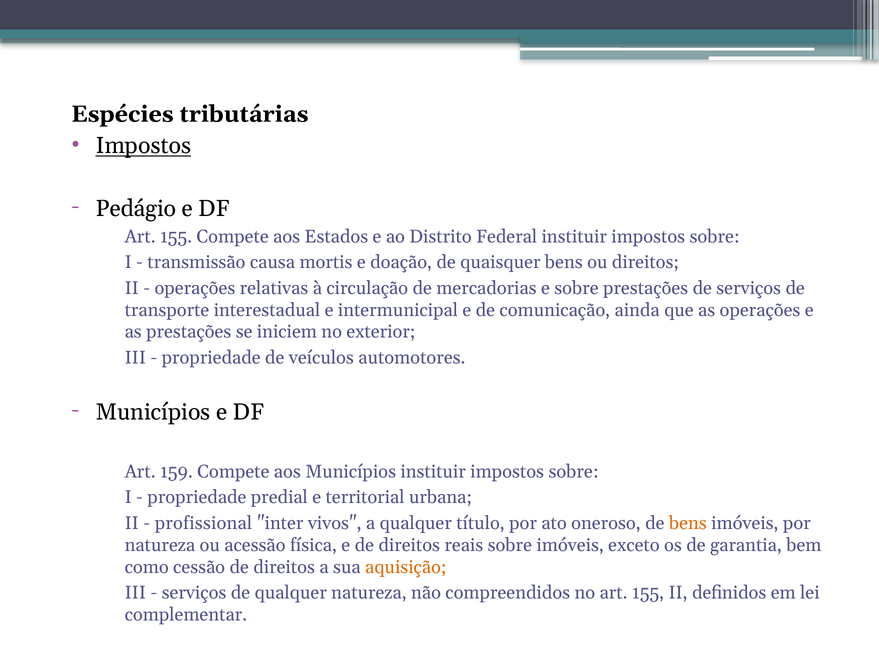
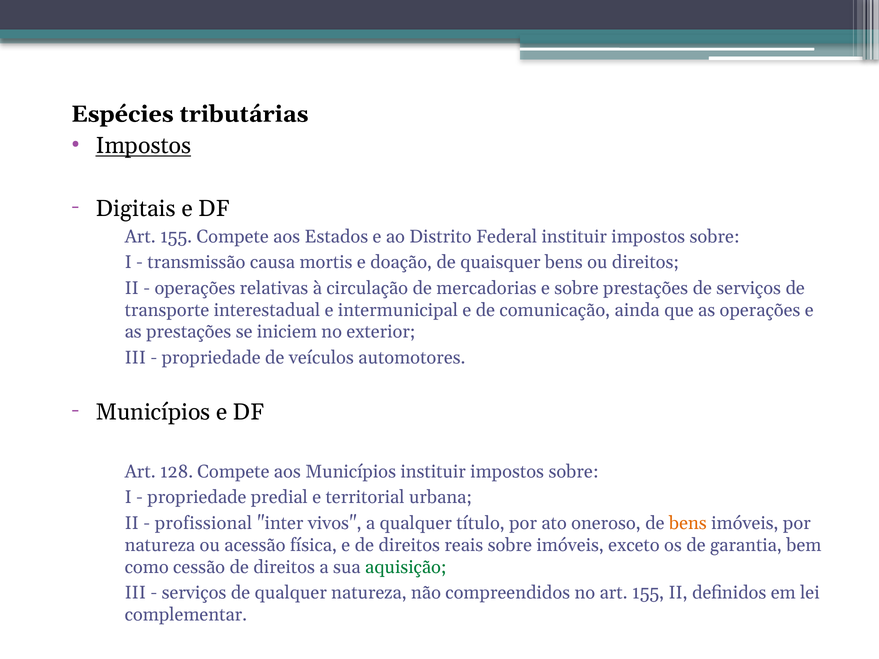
Pedágio: Pedágio -> Digitais (136, 209)
159: 159 -> 128 (177, 472)
aquisição colour: orange -> green (406, 567)
